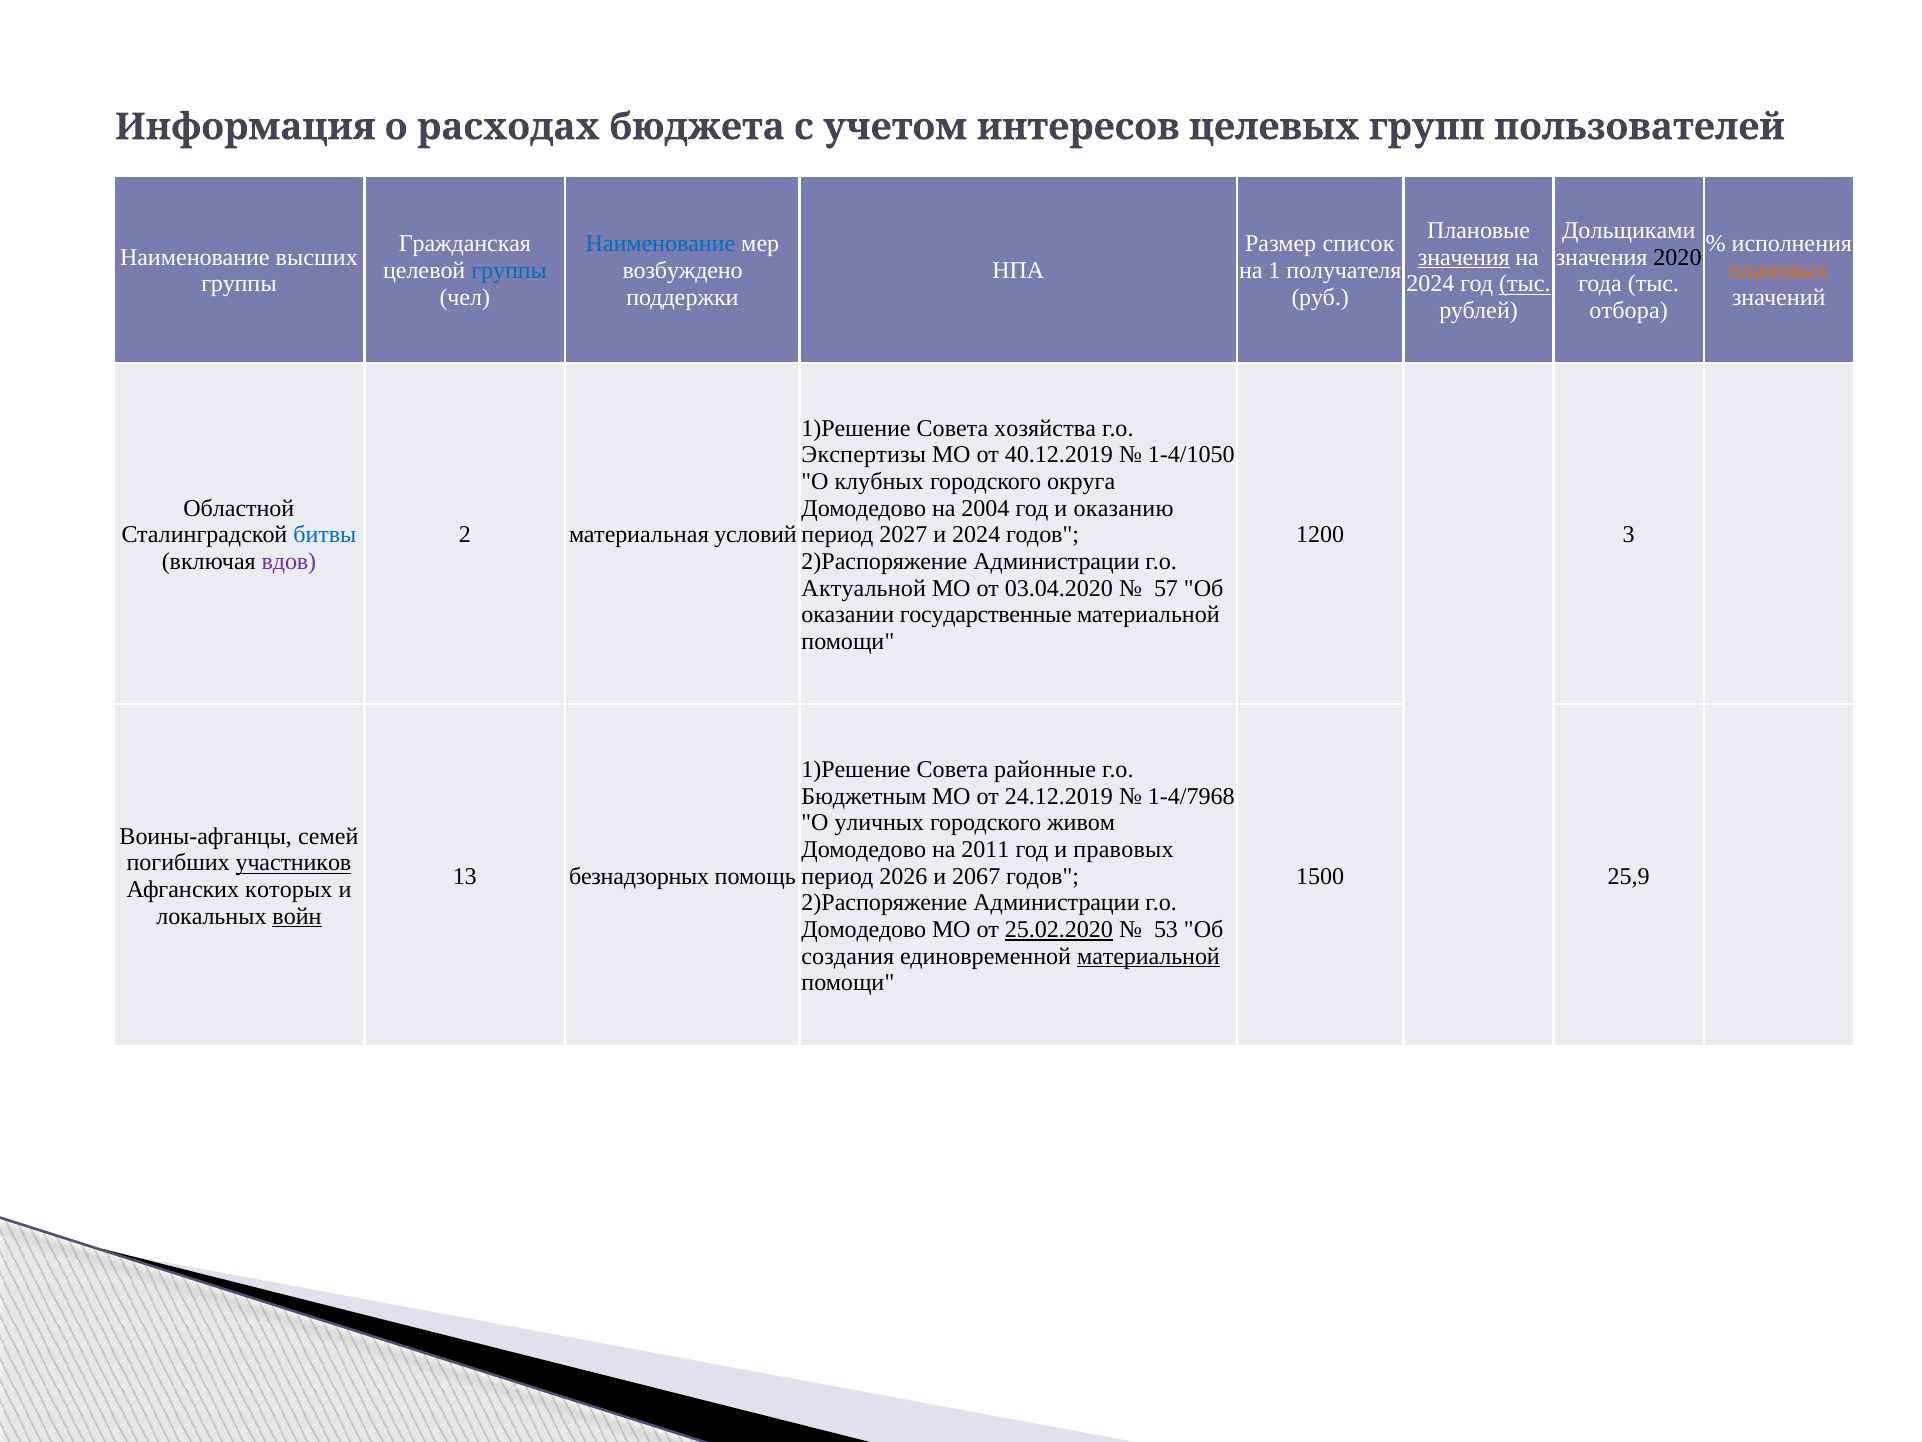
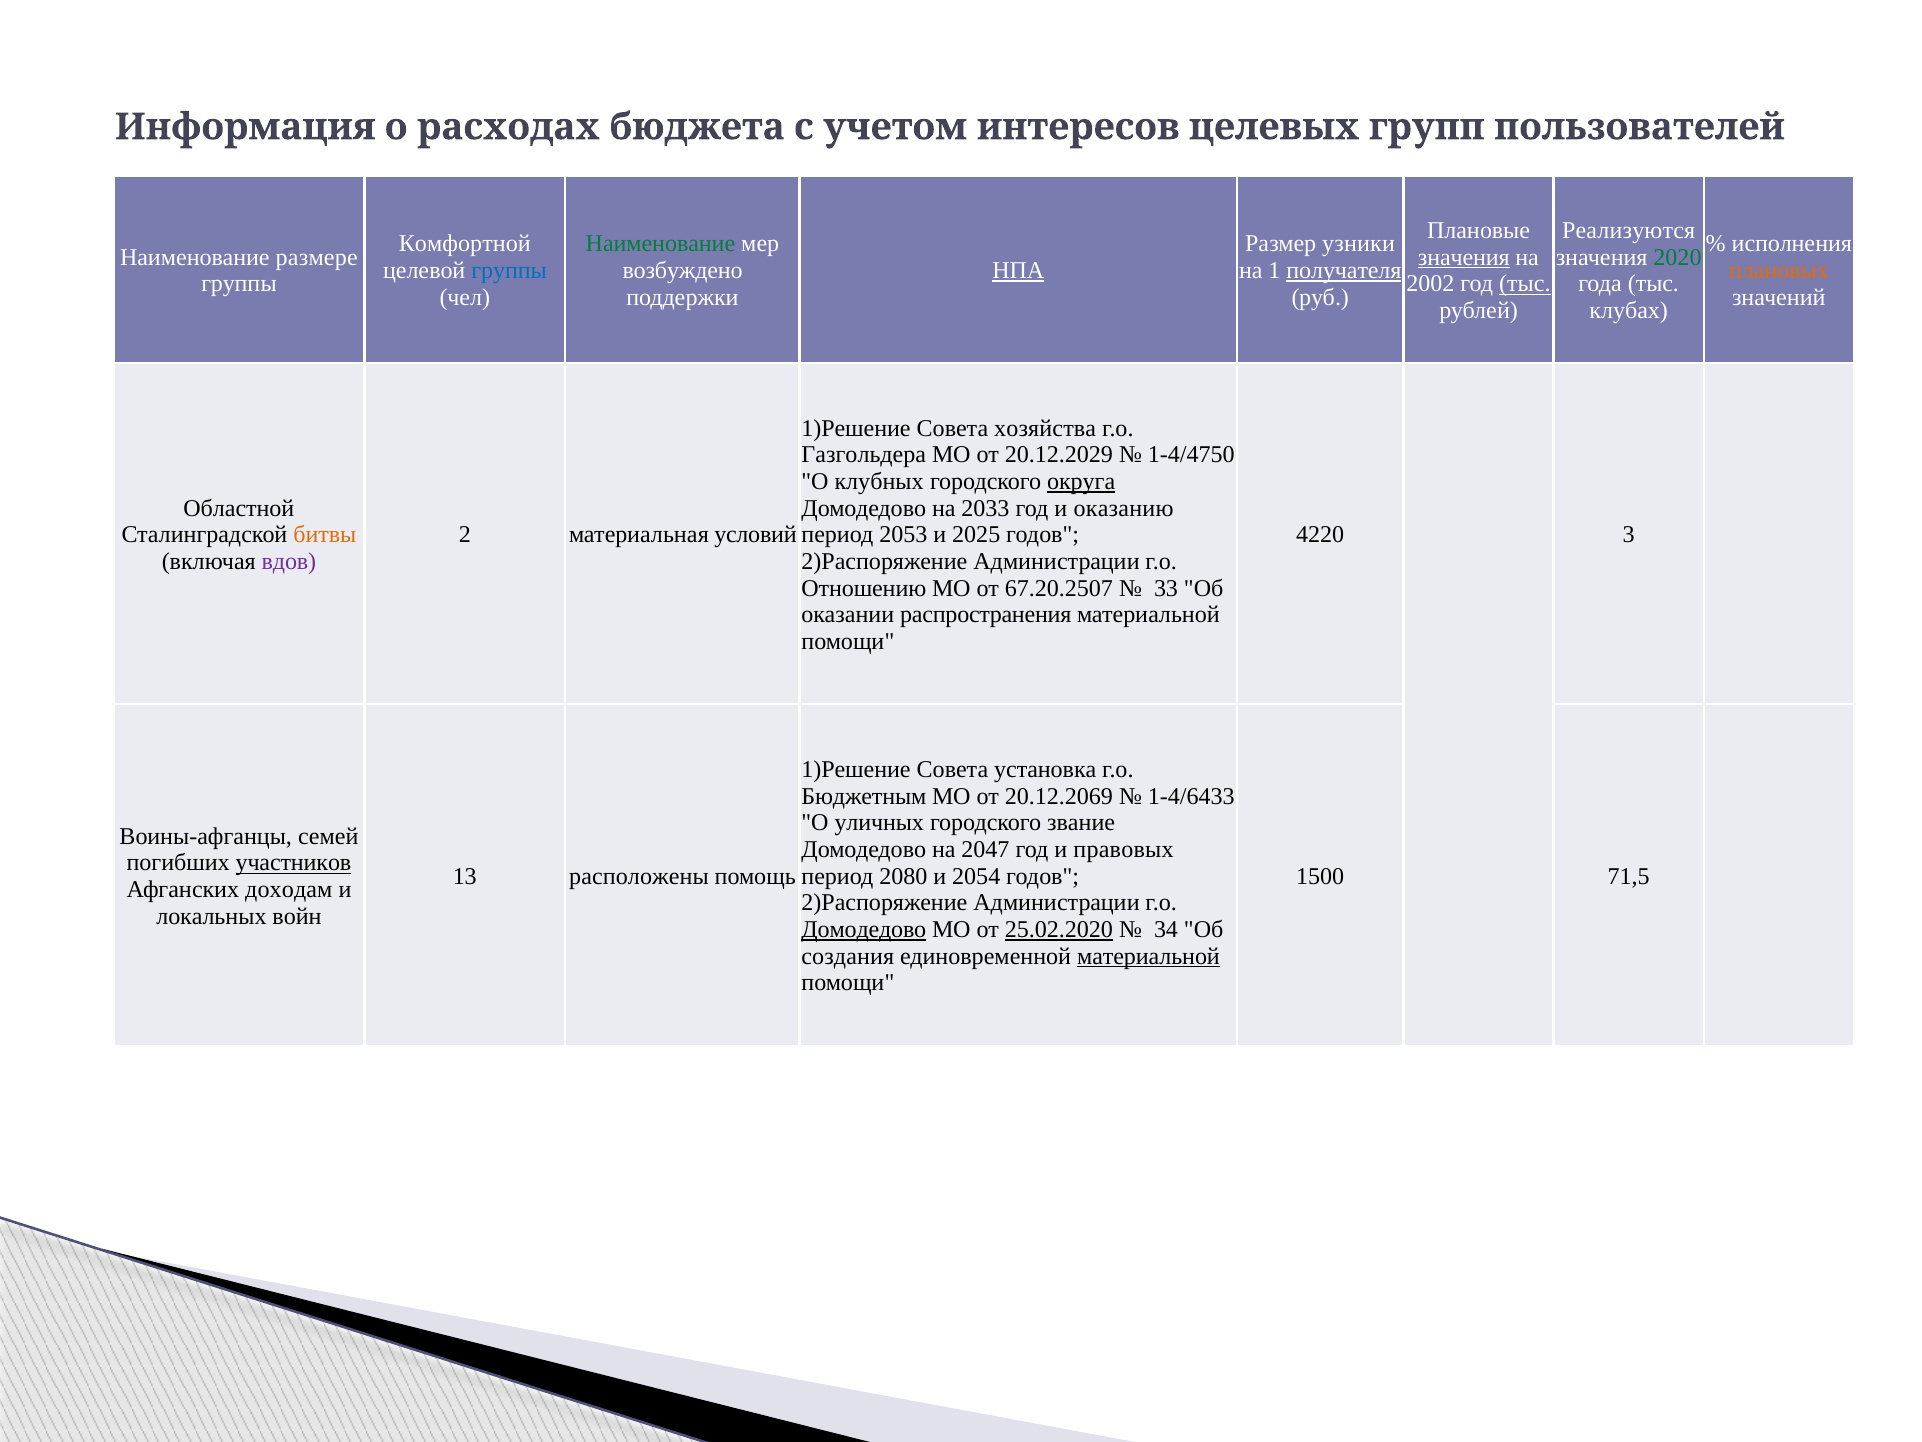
Дольщиками: Дольщиками -> Реализуются (1629, 231)
Гражданская: Гражданская -> Комфортной (465, 244)
Наименование colour: blue -> green (660, 244)
список: список -> узники (1359, 244)
высших: высших -> размере (317, 257)
2020 colour: black -> green (1677, 257)
НПА underline: none -> present (1018, 271)
получателя underline: none -> present (1344, 271)
2024: 2024 -> 2002 (1430, 284)
отбора: отбора -> клубах (1629, 310)
Экспертизы: Экспертизы -> Газгольдера (864, 455)
40.12.2019: 40.12.2019 -> 20.12.2029 (1059, 455)
1-4/1050: 1-4/1050 -> 1-4/4750 (1191, 455)
округа underline: none -> present (1081, 481)
2004: 2004 -> 2033 (985, 508)
битвы colour: blue -> orange (325, 535)
2027: 2027 -> 2053 (903, 535)
и 2024: 2024 -> 2025 (976, 535)
1200: 1200 -> 4220 (1320, 535)
Актуальной: Актуальной -> Отношению (864, 588)
03.04.2020: 03.04.2020 -> 67.20.2507 (1059, 588)
57: 57 -> 33 (1166, 588)
государственные: государственные -> распространения (986, 615)
районные: районные -> установка (1045, 769)
24.12.2019: 24.12.2019 -> 20.12.2069 (1059, 796)
1-4/7968: 1-4/7968 -> 1-4/6433 (1191, 796)
живом: живом -> звание (1081, 823)
2011: 2011 -> 2047 (985, 849)
безнадзорных: безнадзорных -> расположены (639, 876)
2026: 2026 -> 2080 (903, 876)
2067: 2067 -> 2054 (976, 876)
25,9: 25,9 -> 71,5 (1629, 876)
которых: которых -> доходам (289, 889)
войн underline: present -> none (297, 916)
Домодедово underline: none -> present (864, 929)
53: 53 -> 34 (1166, 929)
